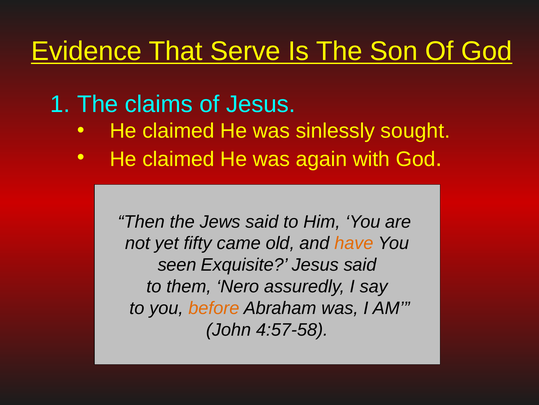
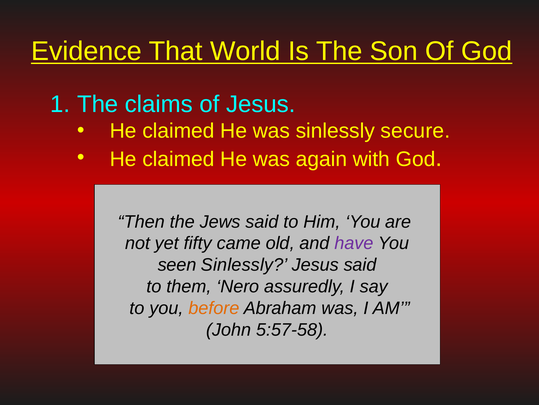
Serve: Serve -> World (245, 51)
sought: sought -> secure (415, 131)
have colour: orange -> purple (354, 243)
seen Exquisite: Exquisite -> Sinlessly (244, 264)
4:57-58: 4:57-58 -> 5:57-58 (292, 329)
